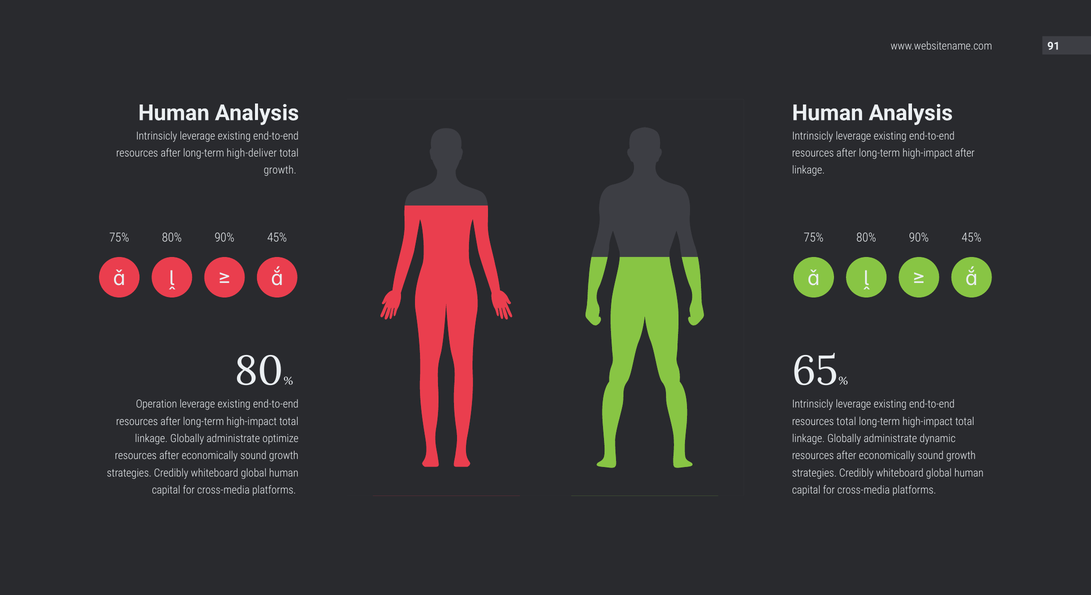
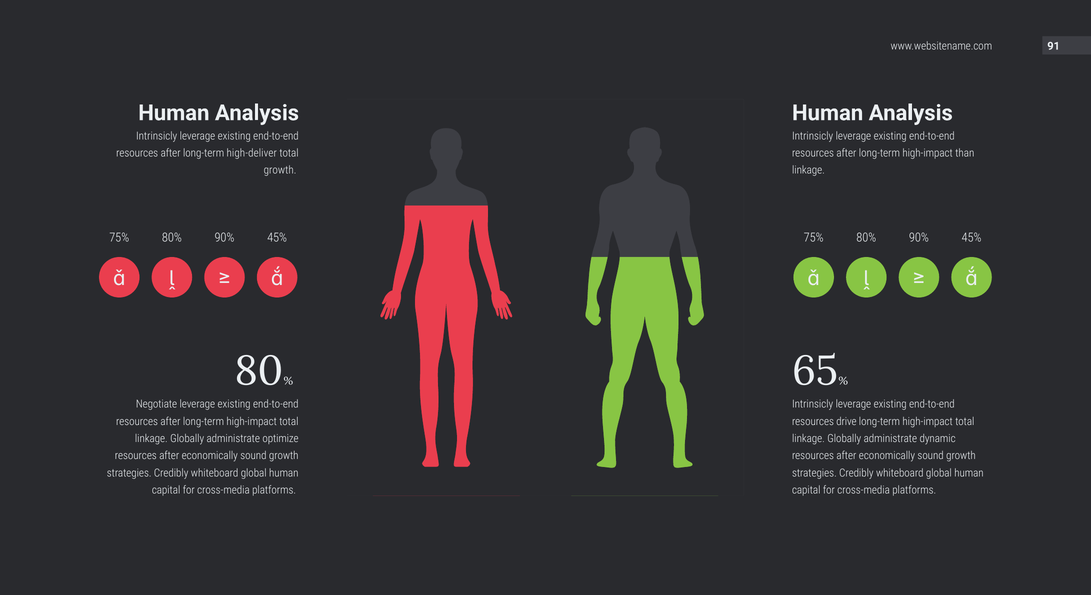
high-impact after: after -> than (965, 153)
Operation: Operation -> Negotiate (157, 404)
resources total: total -> drive (846, 422)
